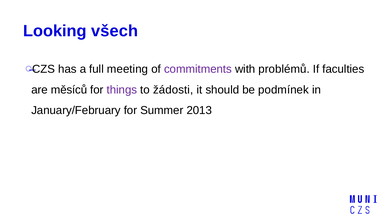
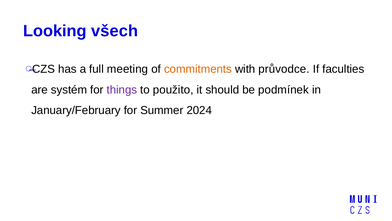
commitments colour: purple -> orange (198, 69)
problémů: problémů -> průvodce (284, 69)
měsíců: měsíců -> systém (69, 90)
žádosti: žádosti -> použito (173, 90)
2013: 2013 -> 2024 (199, 110)
